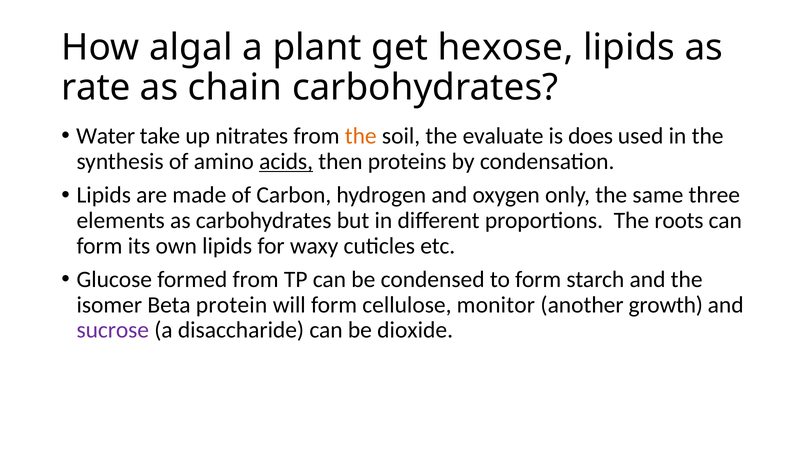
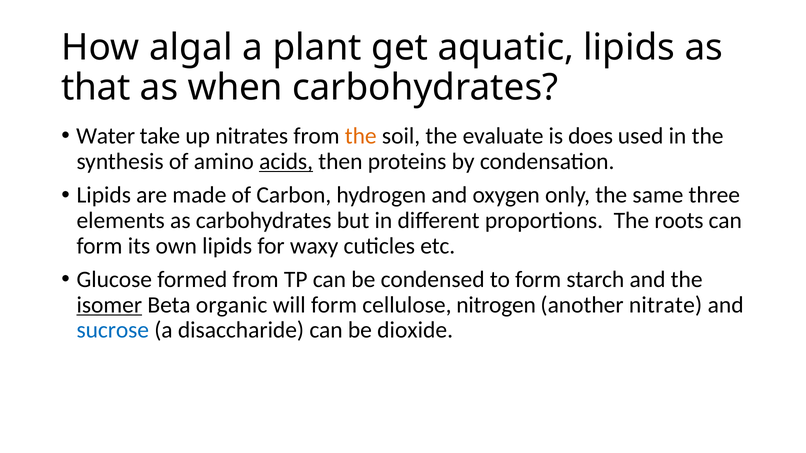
hexose: hexose -> aquatic (506, 48)
rate: rate -> that (96, 88)
chain: chain -> when (235, 88)
isomer underline: none -> present (109, 305)
protein: protein -> organic (232, 305)
monitor: monitor -> nitrogen (496, 305)
growth: growth -> nitrate (666, 305)
sucrose colour: purple -> blue (113, 330)
